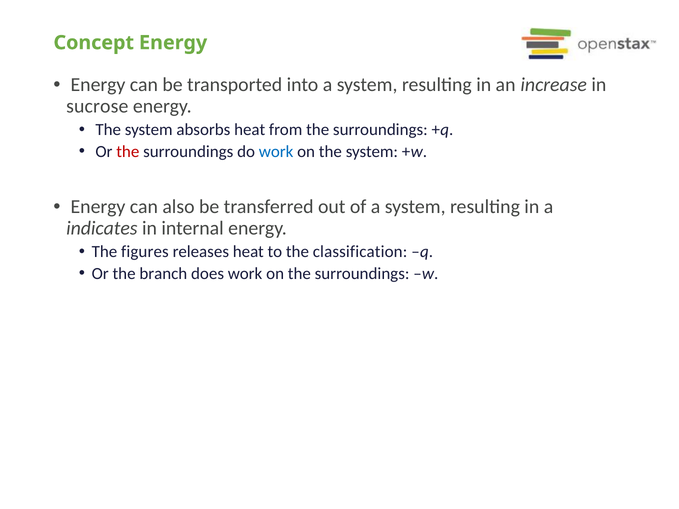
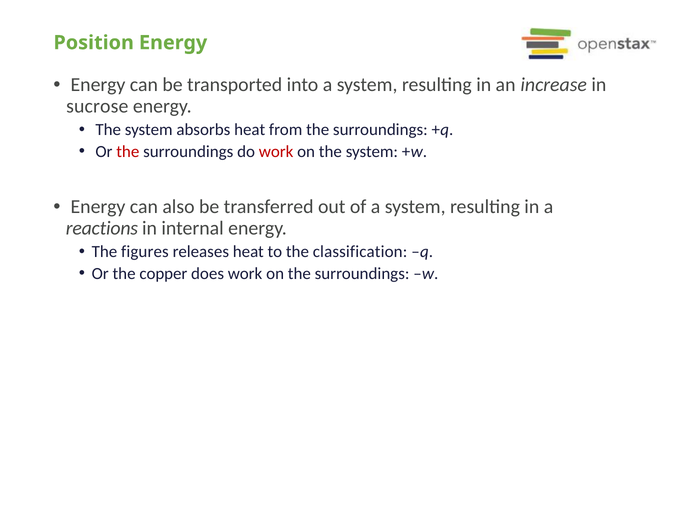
Concept: Concept -> Position (94, 43)
work colour: blue -> red (276, 152)
indicates: indicates -> reactions (102, 228)
branch: branch -> copper (163, 274)
